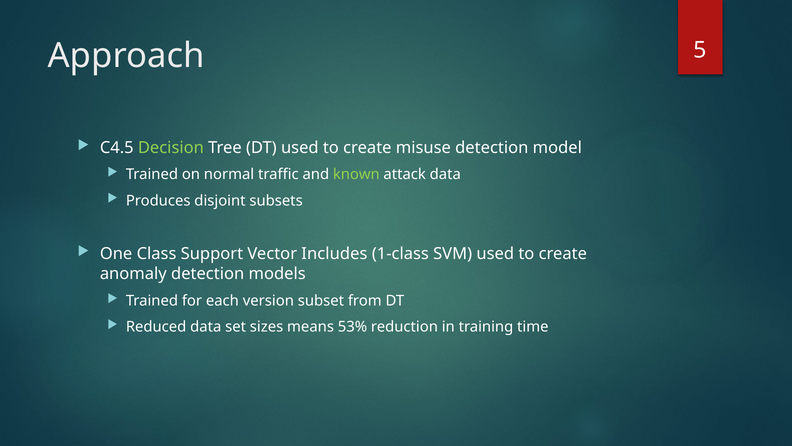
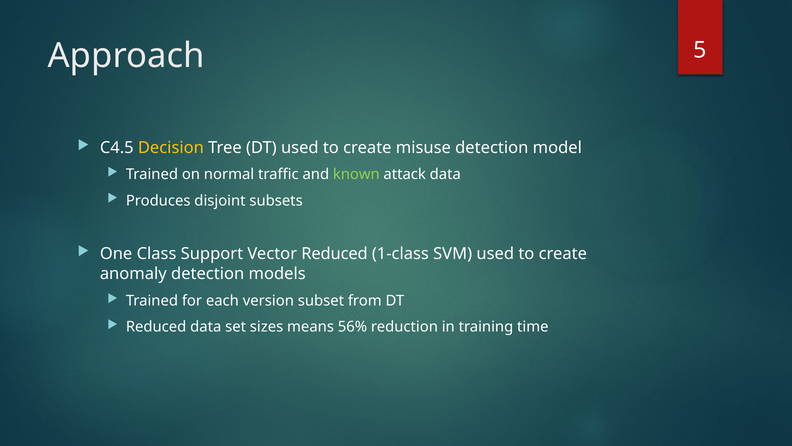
Decision colour: light green -> yellow (171, 147)
Vector Includes: Includes -> Reduced (335, 254)
53%: 53% -> 56% (353, 327)
